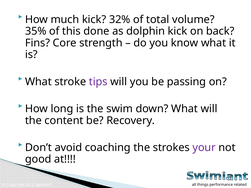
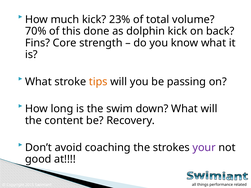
32%: 32% -> 23% (120, 20)
35%: 35% -> 70% (36, 31)
tips colour: purple -> orange (98, 82)
